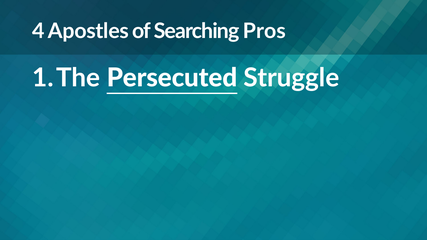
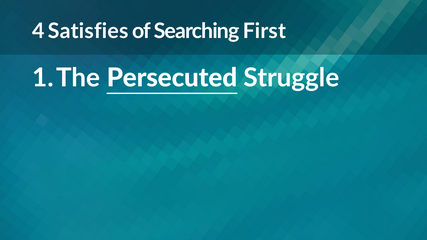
Apostles: Apostles -> Satisfies (88, 31)
Pros: Pros -> First (264, 31)
